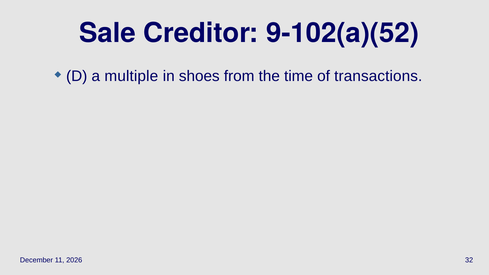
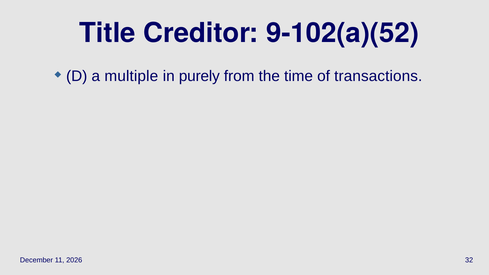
Sale: Sale -> Title (107, 33)
shoes: shoes -> purely (199, 76)
